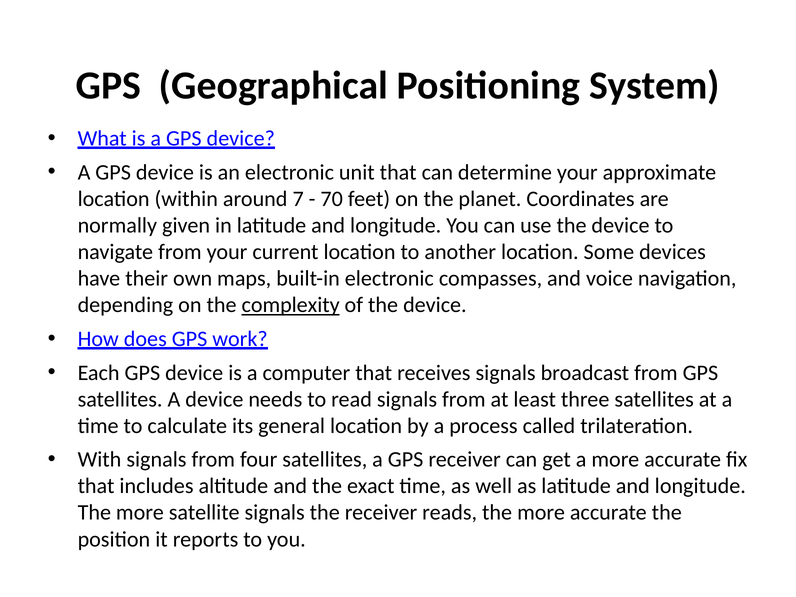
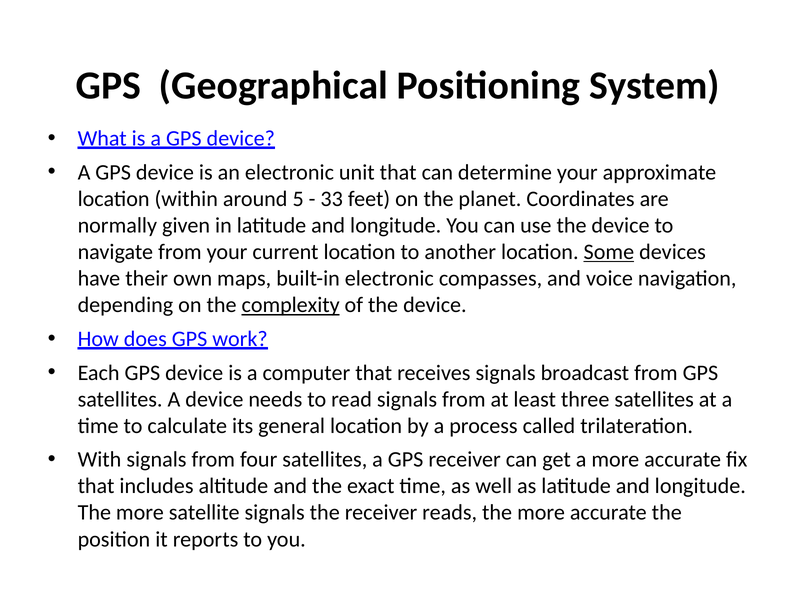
7: 7 -> 5 (298, 199)
70: 70 -> 33 (332, 199)
Some underline: none -> present (609, 252)
